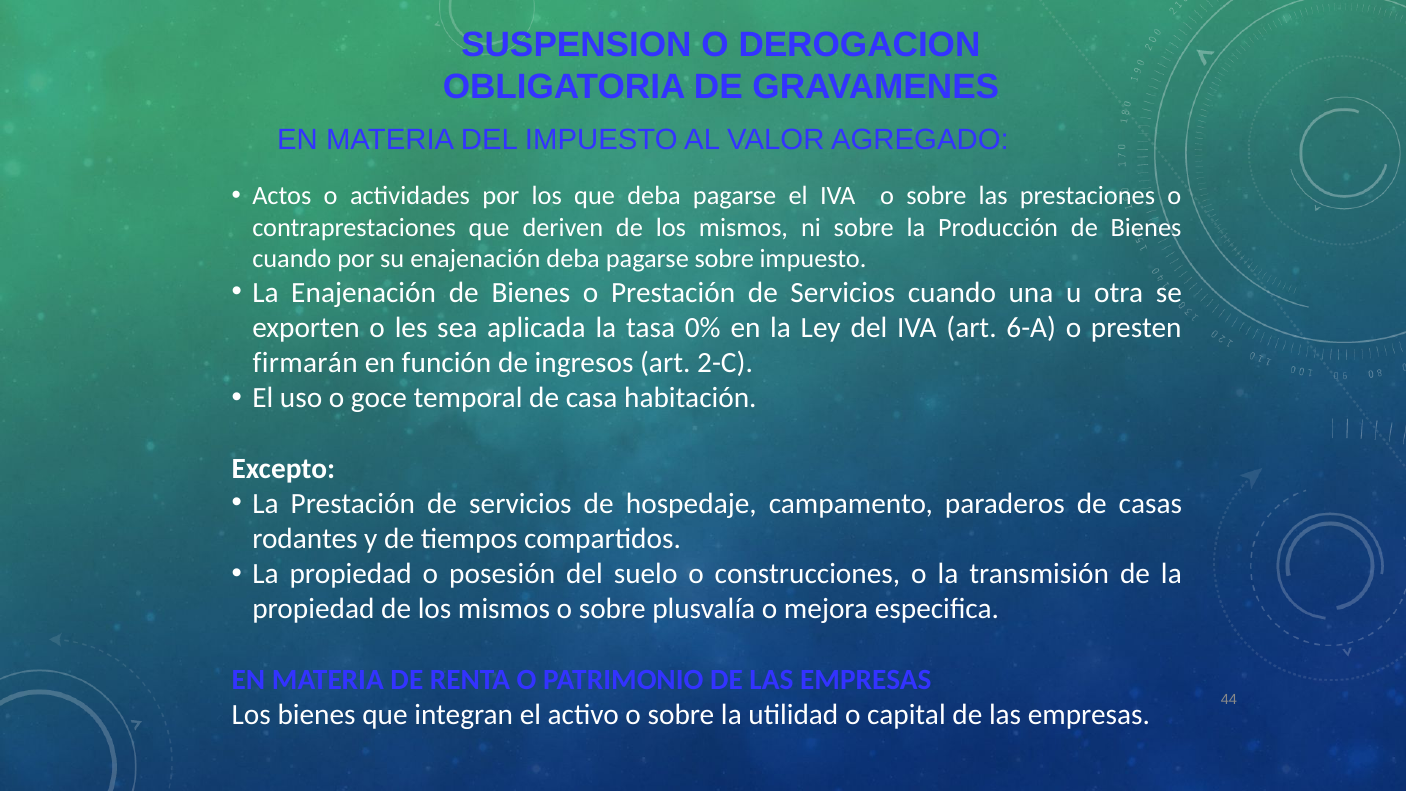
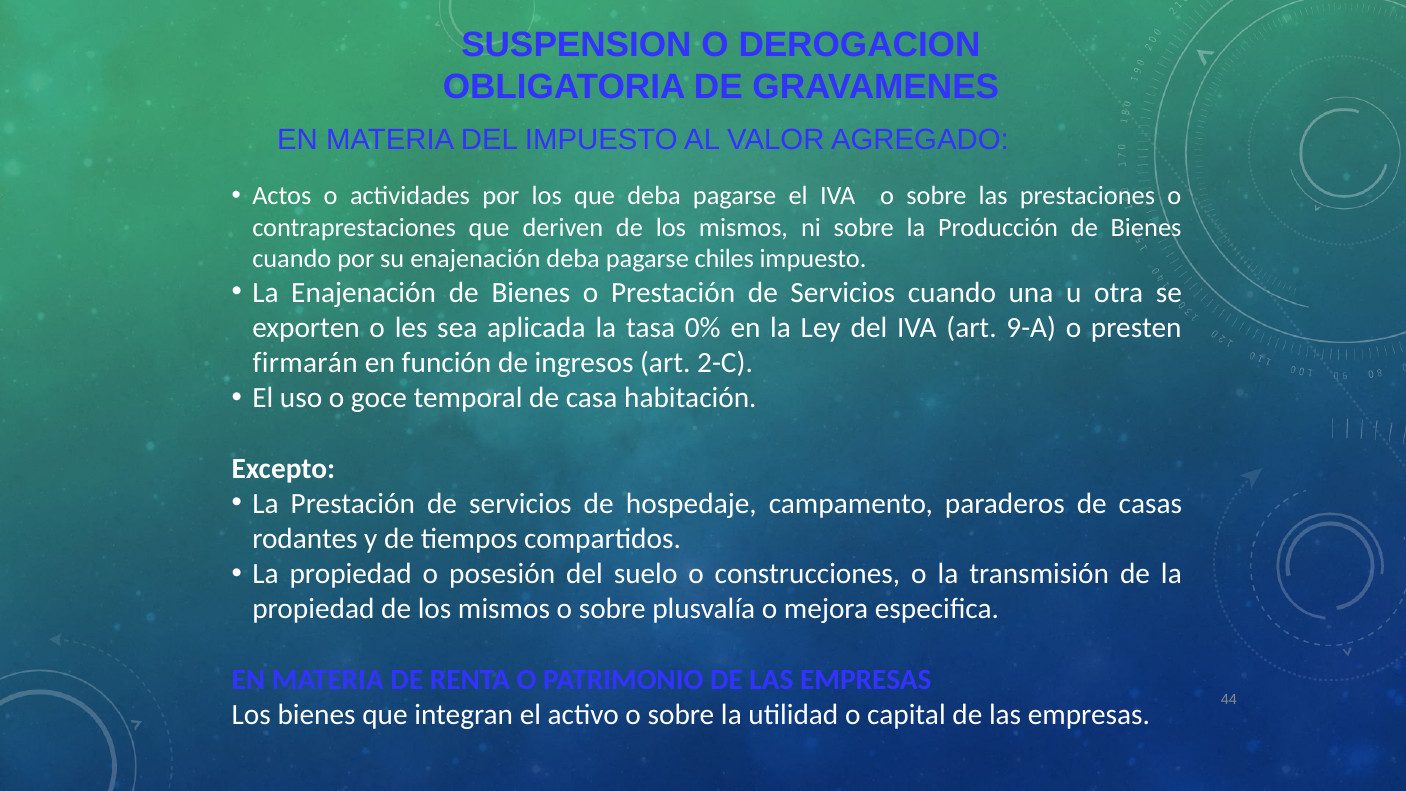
pagarse sobre: sobre -> chiles (724, 259)
6-A: 6-A -> 9-A (1031, 328)
